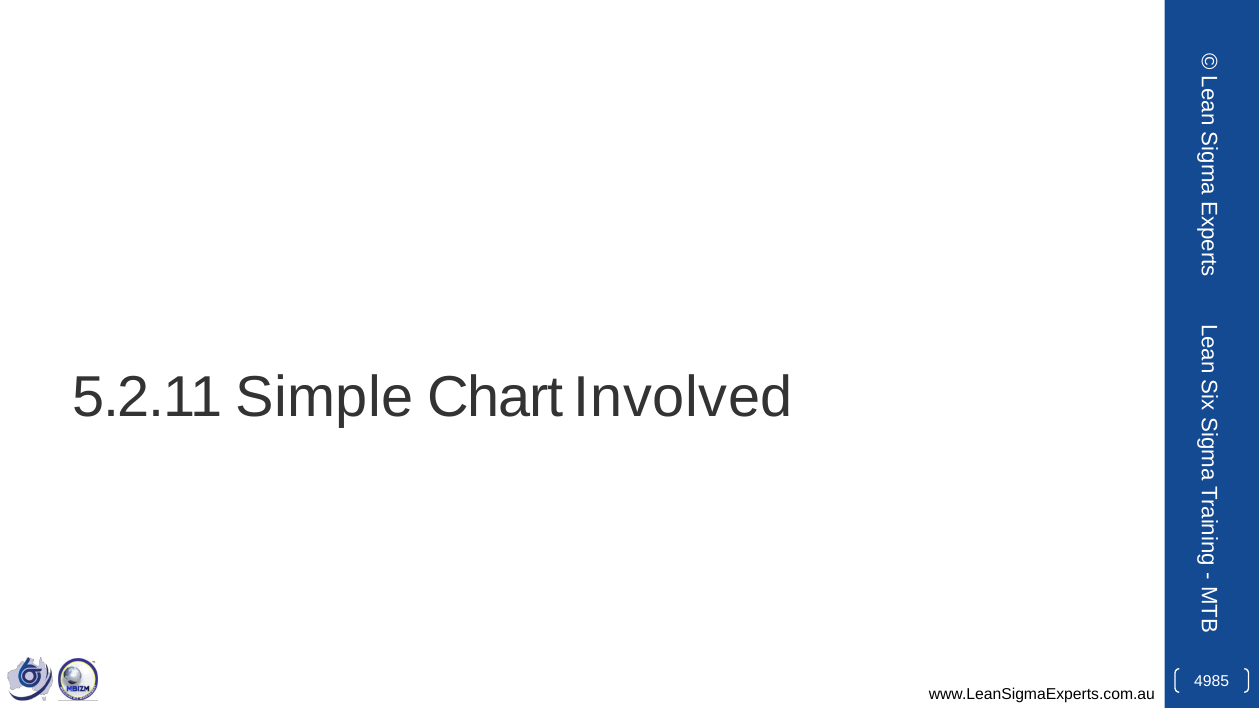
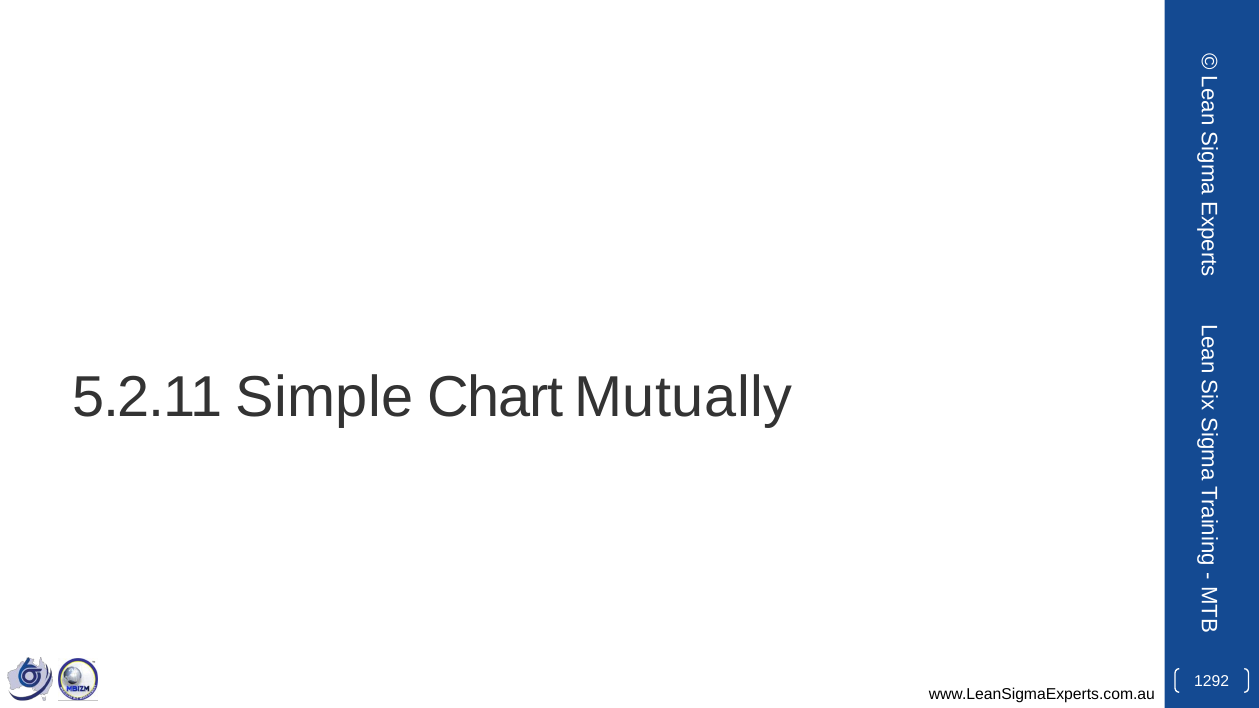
Involved: Involved -> Mutually (683, 398)
4985: 4985 -> 1292 (1212, 682)
